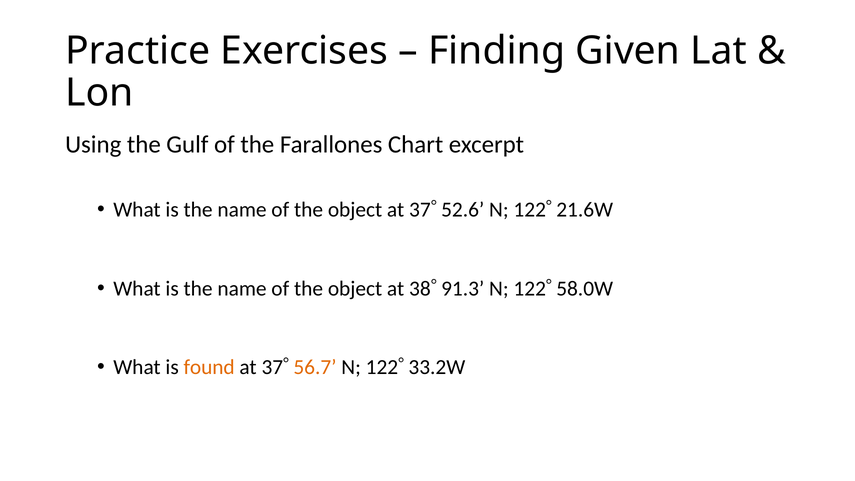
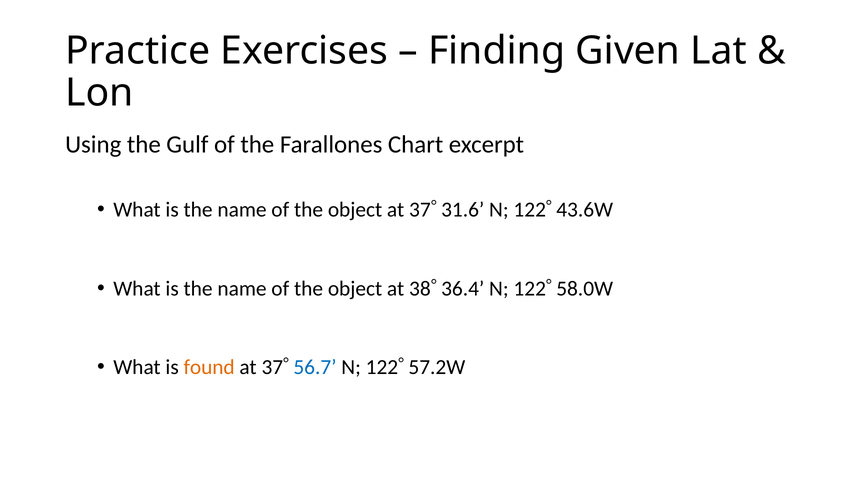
52.6: 52.6 -> 31.6 (463, 210)
21.6W: 21.6W -> 43.6W (585, 210)
91.3: 91.3 -> 36.4 (463, 288)
56.7 colour: orange -> blue (315, 367)
33.2W: 33.2W -> 57.2W (437, 367)
